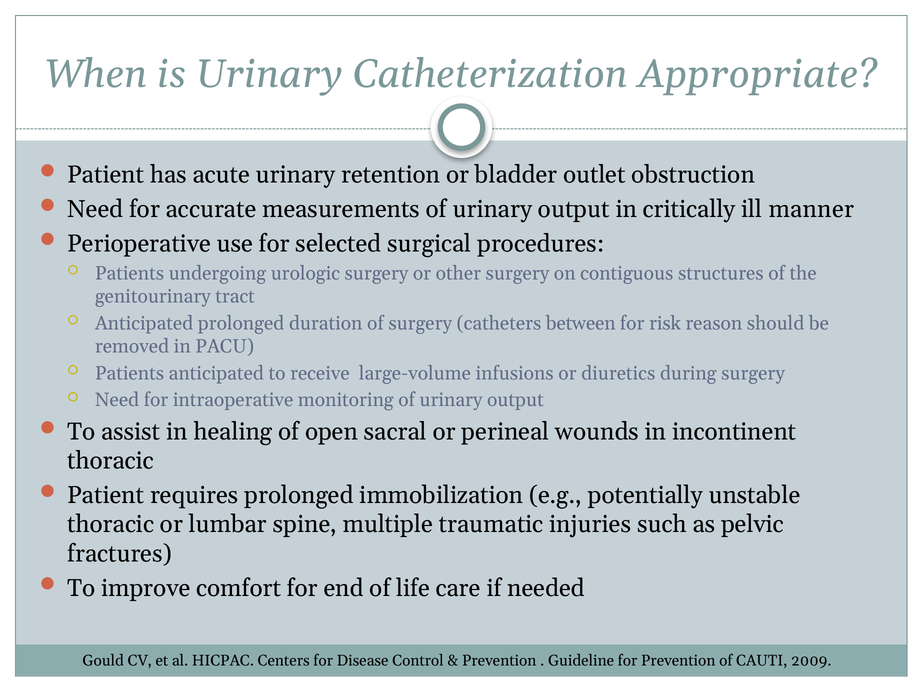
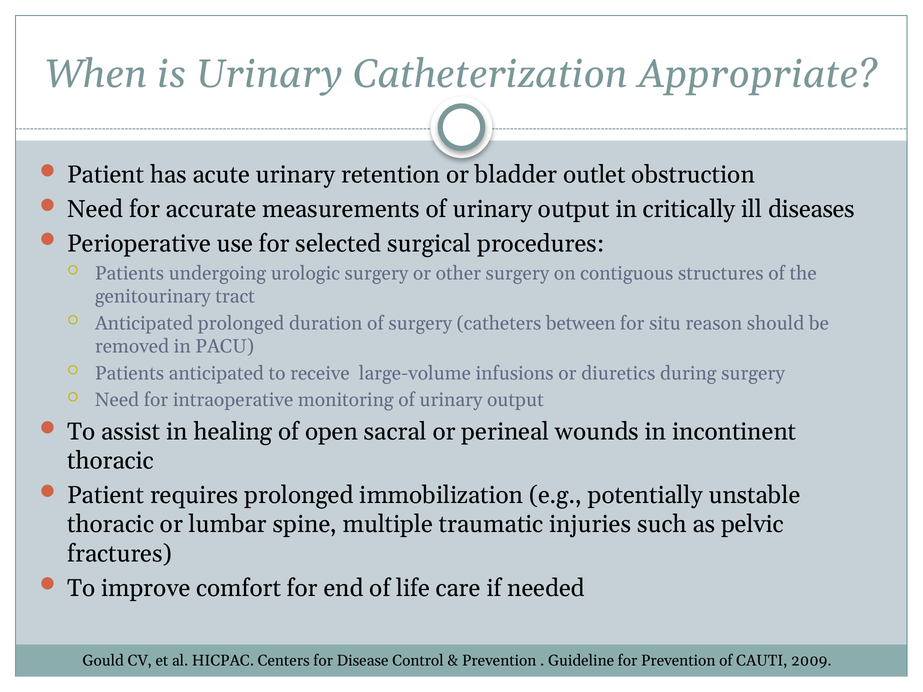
manner: manner -> diseases (812, 209)
risk: risk -> situ (665, 323)
